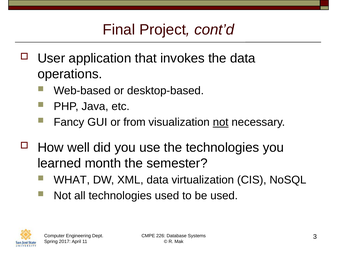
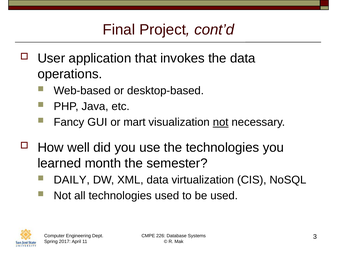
from: from -> mart (134, 122)
WHAT: WHAT -> DAILY (72, 180)
